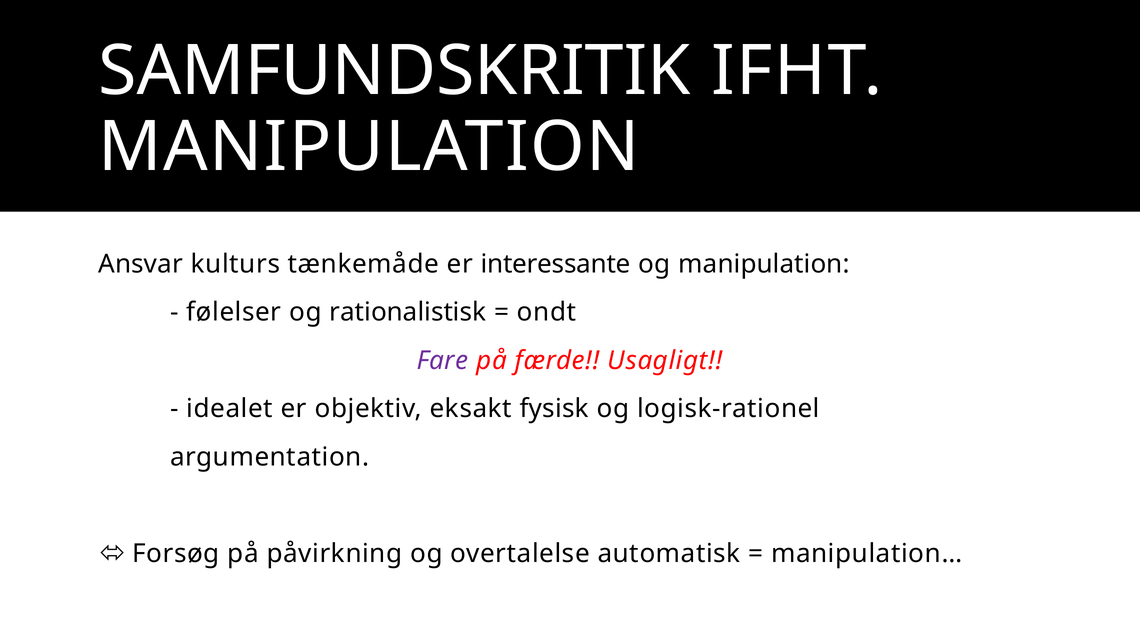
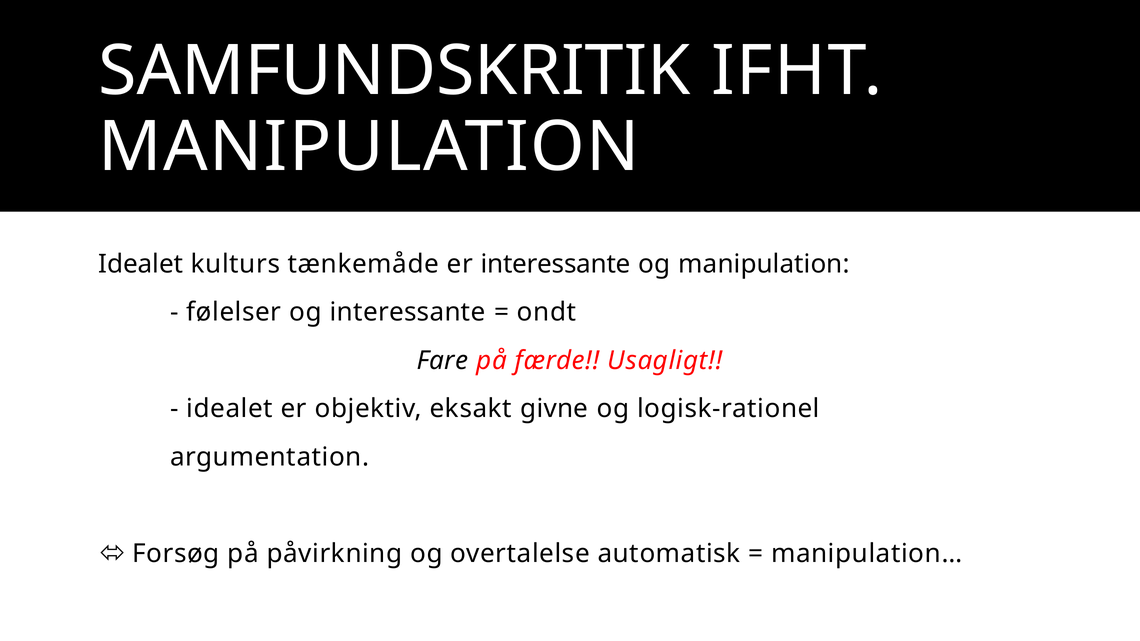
Ansvar: Ansvar -> Idealet (141, 264)
og rationalistisk: rationalistisk -> interessante (408, 312)
Fare colour: purple -> black (442, 361)
fysisk: fysisk -> givne (554, 409)
